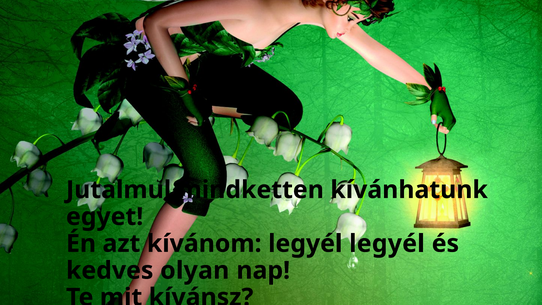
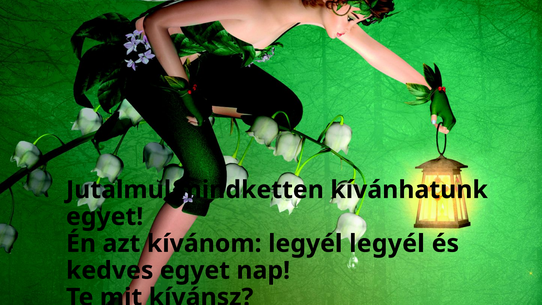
kedves olyan: olyan -> egyet (195, 270)
